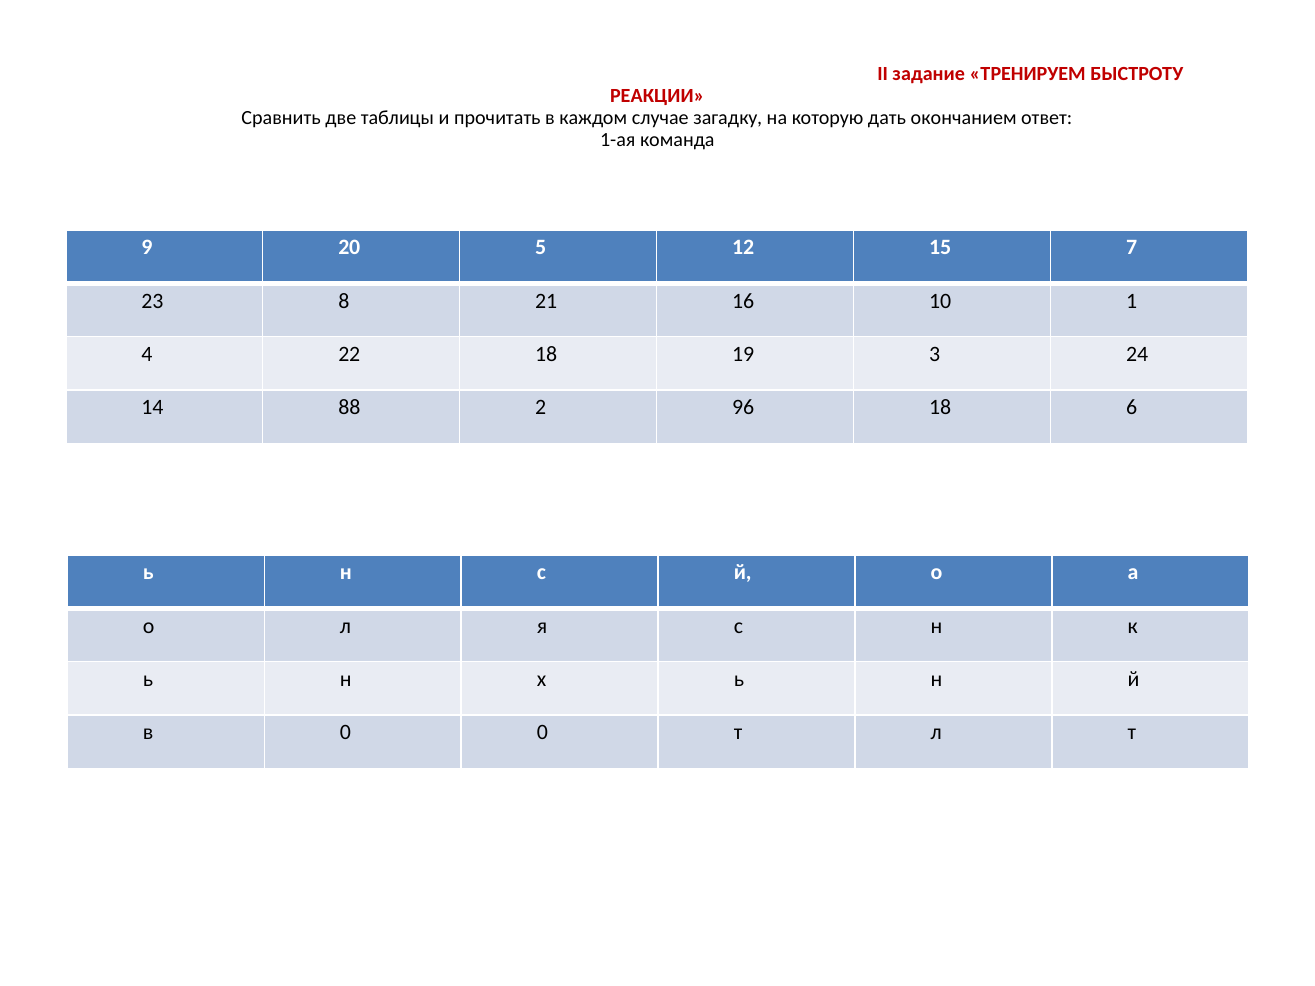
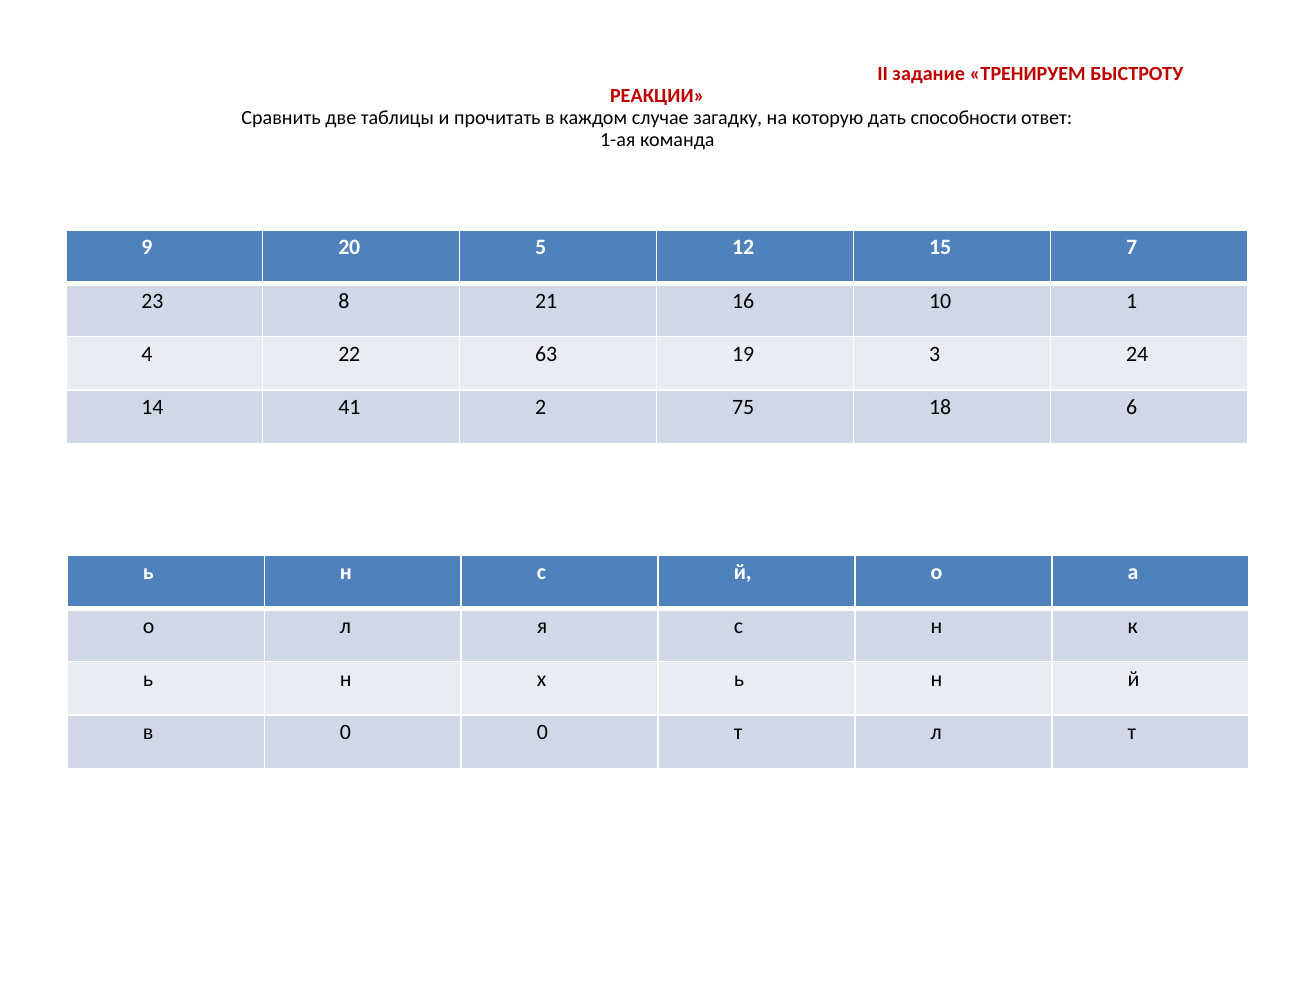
окончанием: окончанием -> способности (964, 118)
22 18: 18 -> 63 (546, 354)
88: 88 -> 41 (349, 408)
96: 96 -> 75 (743, 408)
